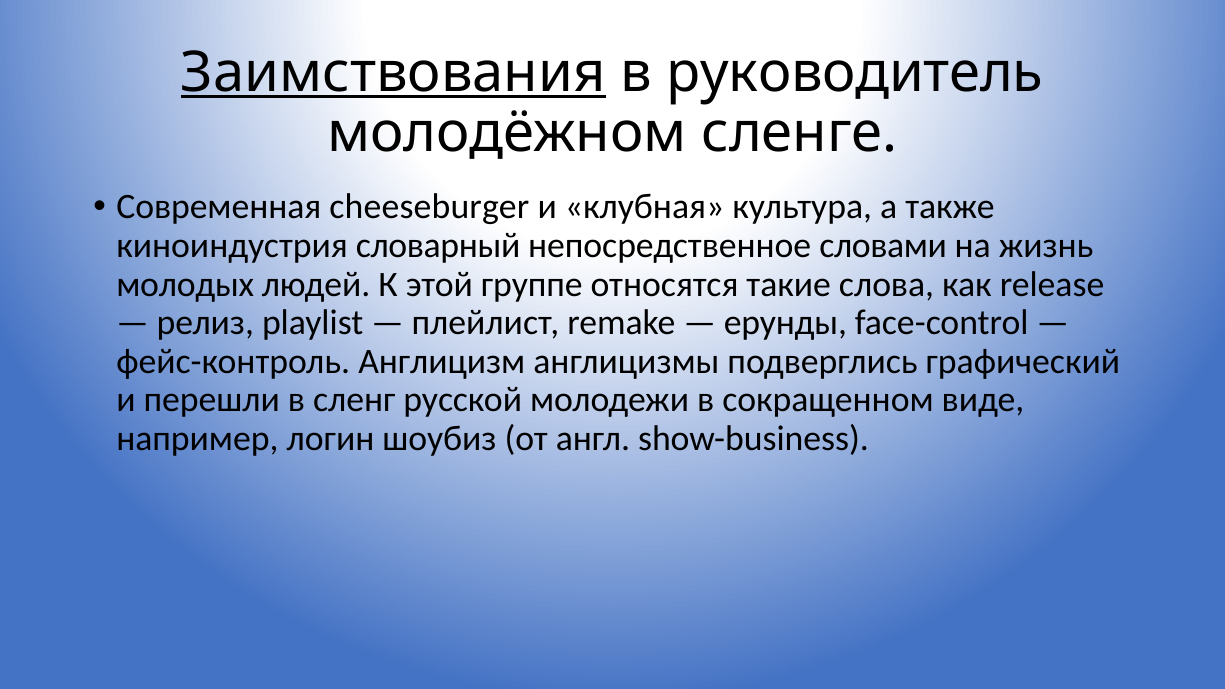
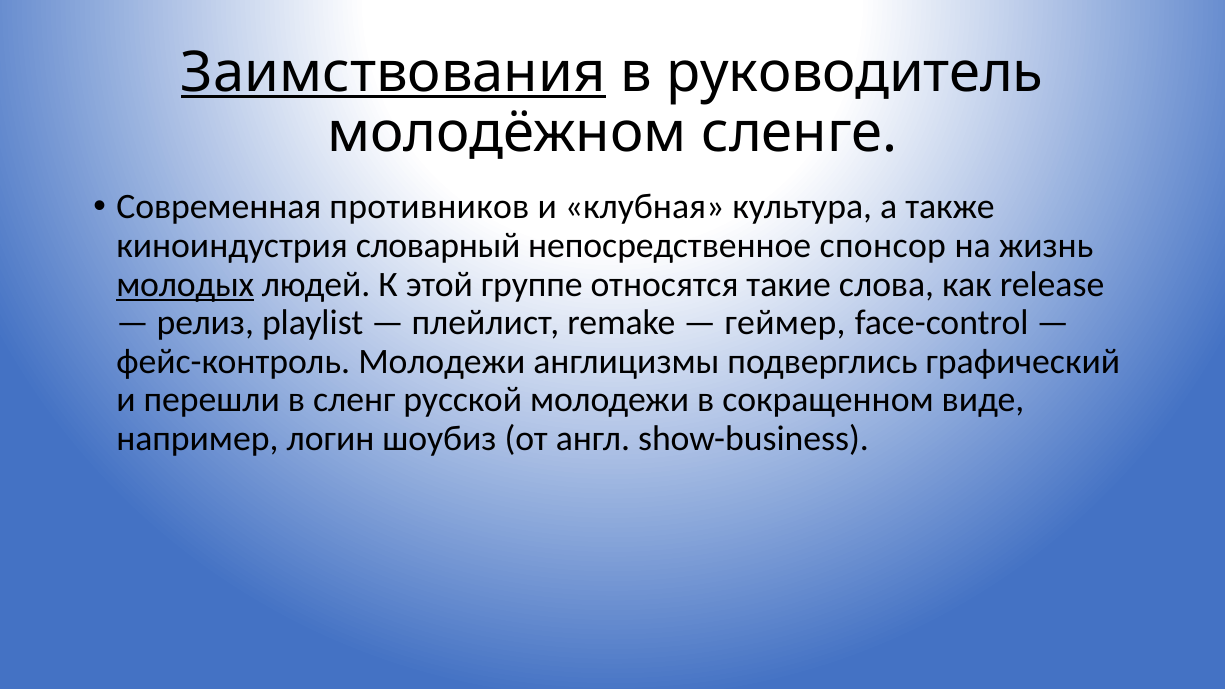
cheeseburger: cheeseburger -> противников (429, 207)
словами: словами -> спонсор (883, 246)
молодых underline: none -> present (185, 284)
ерунды: ерунды -> геймер (785, 323)
фейс-контроль Англицизм: Англицизм -> Молодежи (442, 361)
